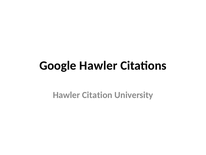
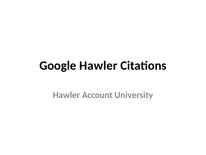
Citation: Citation -> Account (97, 95)
